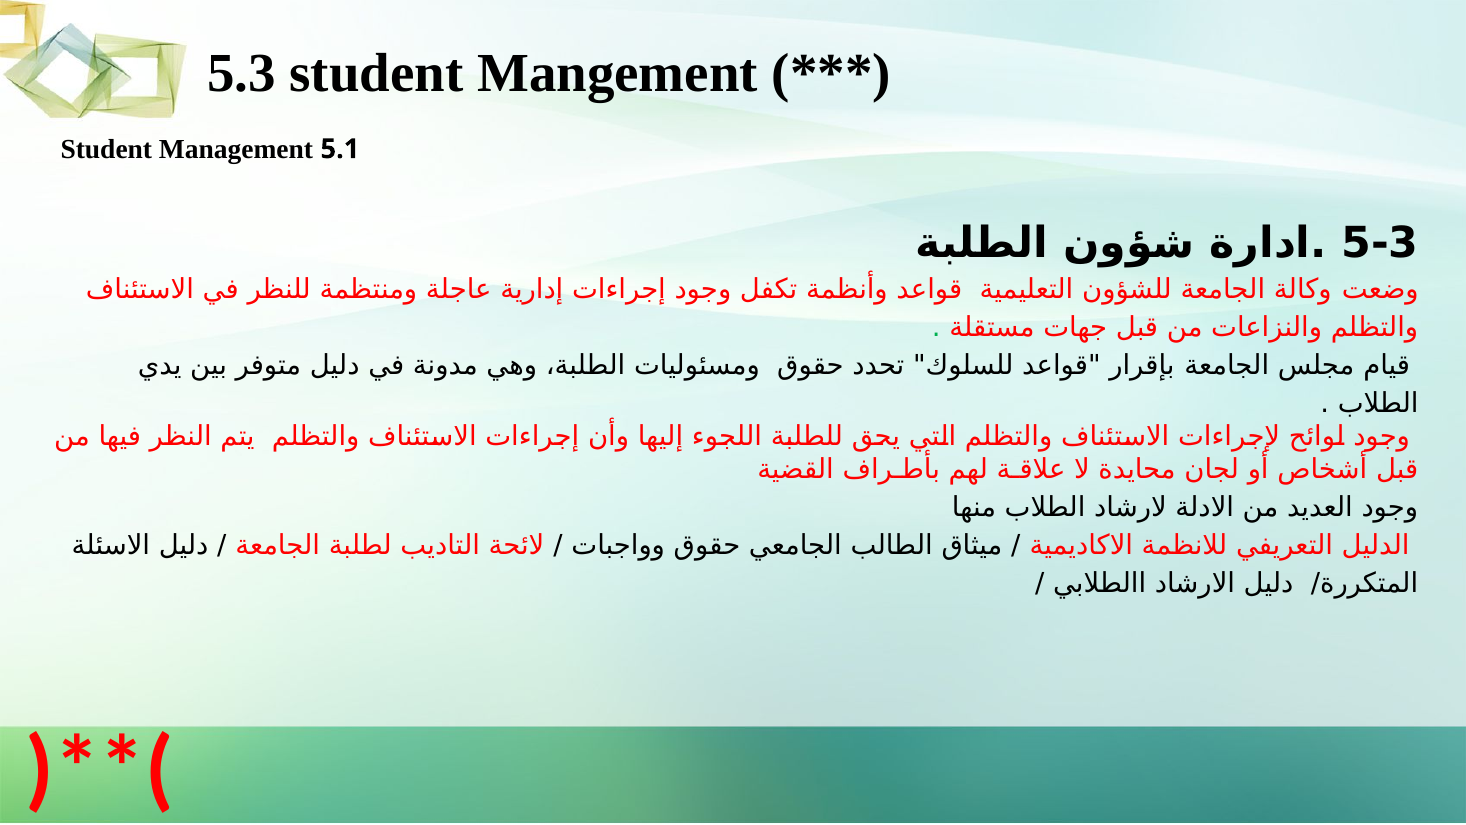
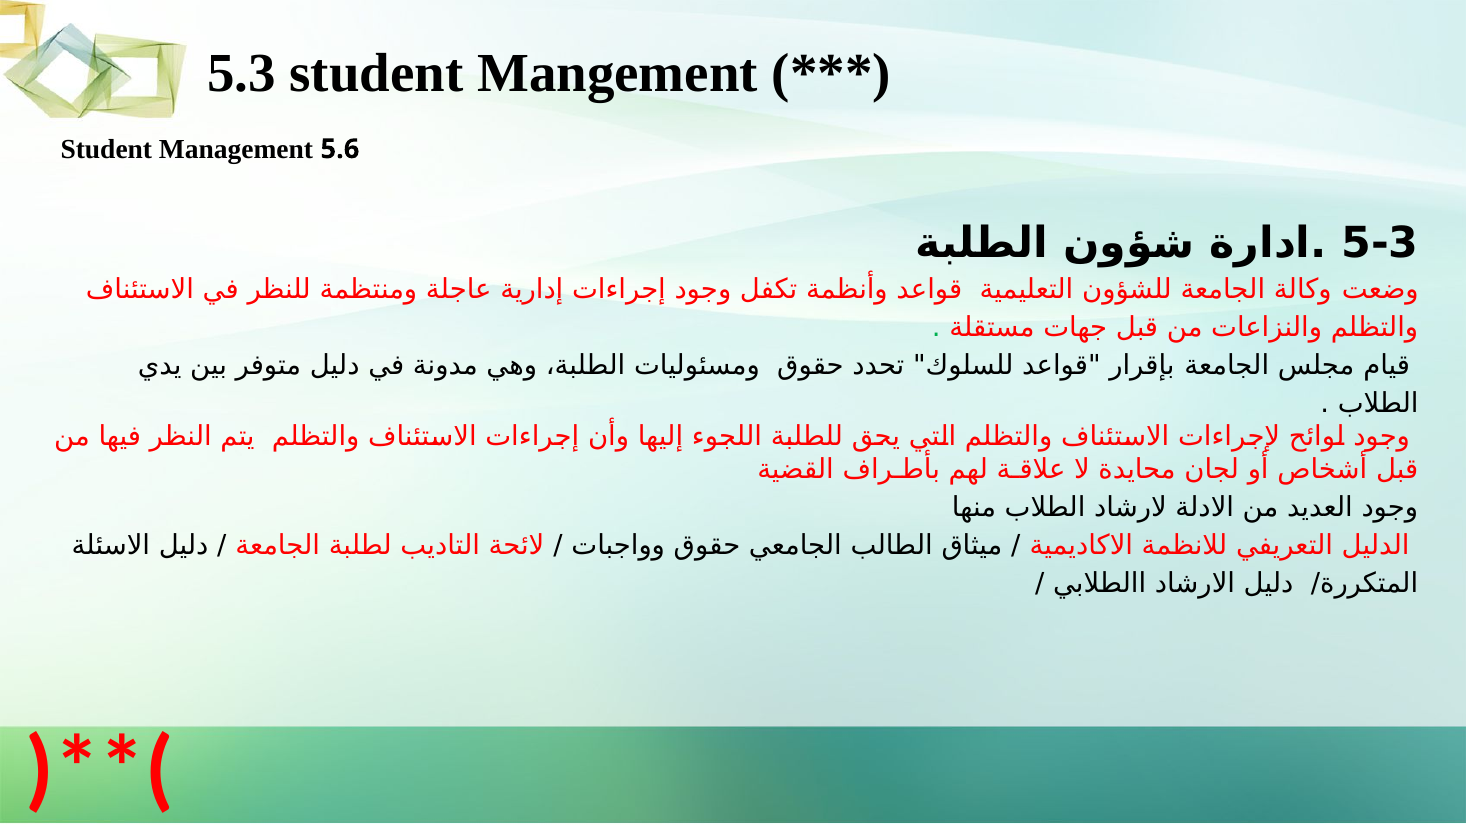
5.1: 5.1 -> 5.6 (340, 149)
